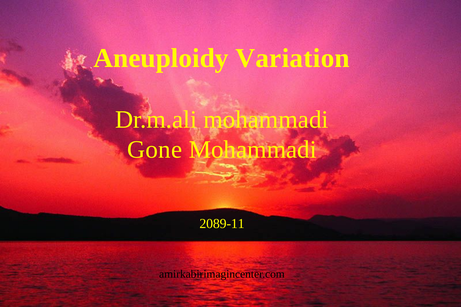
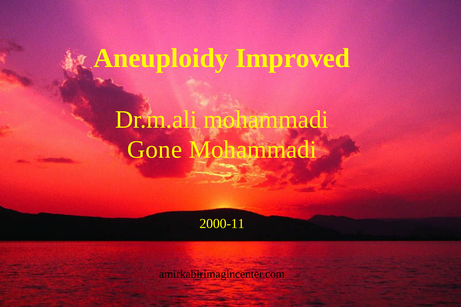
Variation: Variation -> Improved (293, 58)
2089-11: 2089-11 -> 2000-11 (222, 224)
